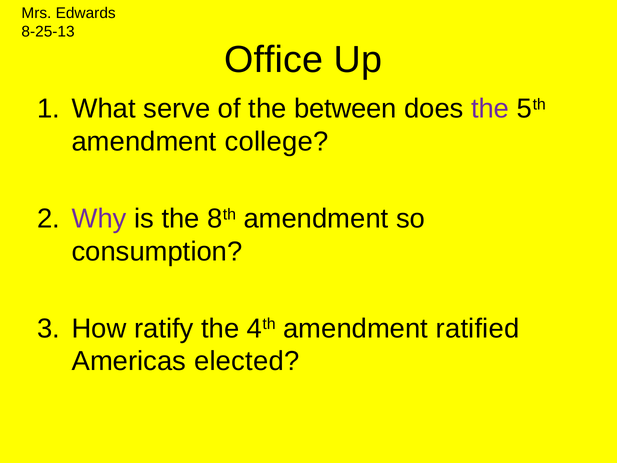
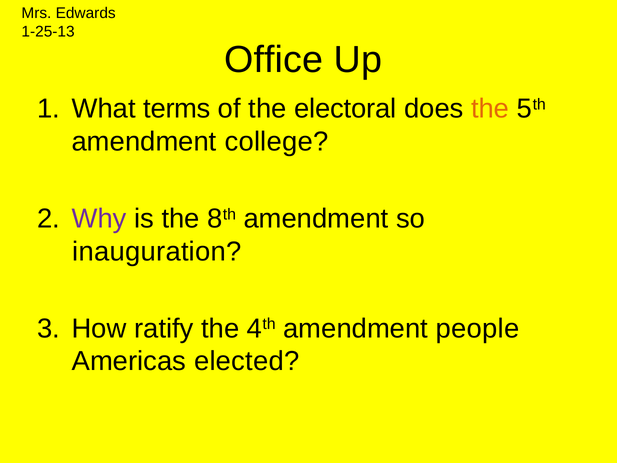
8-25-13: 8-25-13 -> 1-25-13 (48, 32)
serve: serve -> terms (177, 109)
between: between -> electoral (345, 109)
the colour: purple -> orange (490, 109)
consumption: consumption -> inauguration (157, 251)
ratified: ratified -> people (478, 328)
